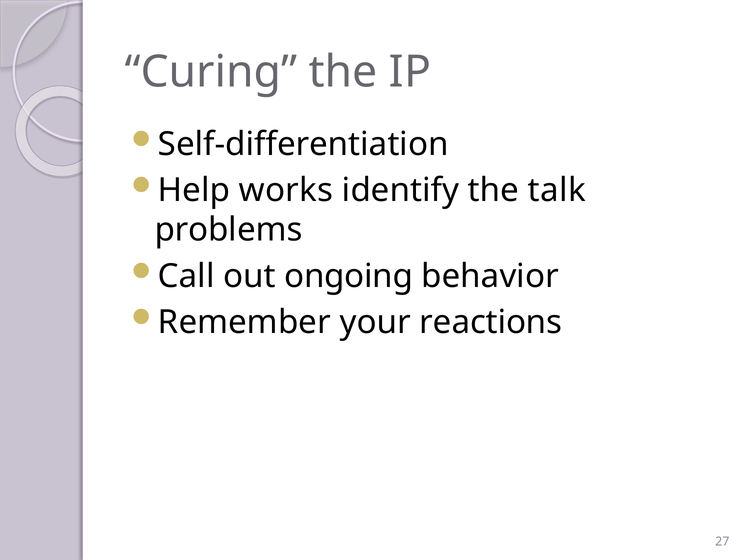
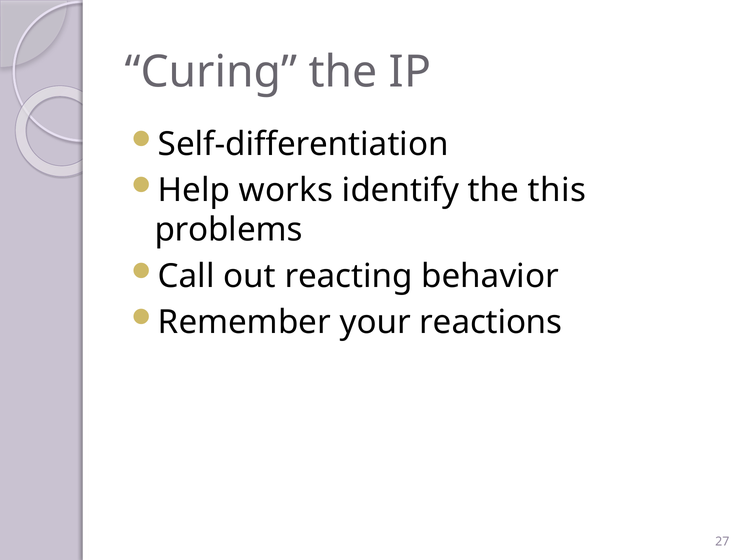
talk: talk -> this (557, 190)
ongoing: ongoing -> reacting (349, 276)
